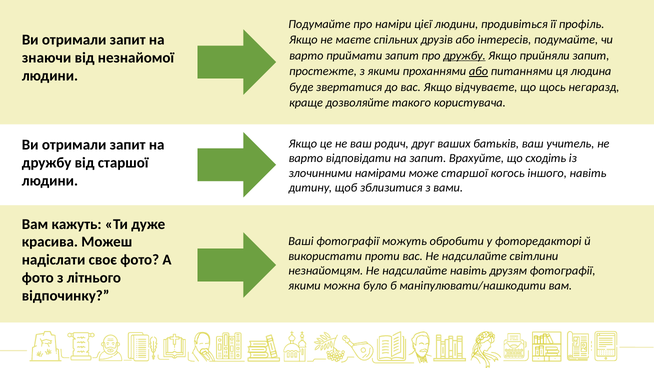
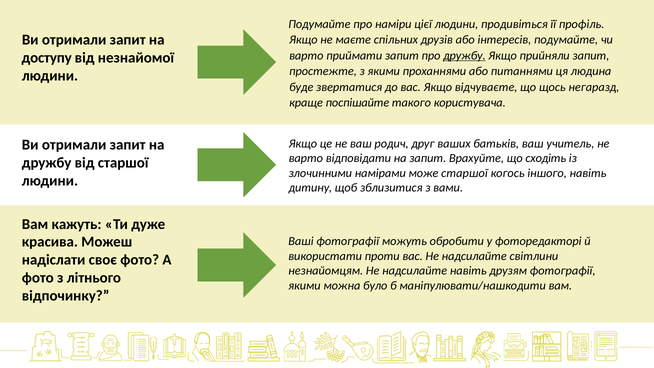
знаючи: знаючи -> доступу (47, 58)
або underline: present -> none (478, 71)
дозволяйте: дозволяйте -> поспішайте (357, 103)
